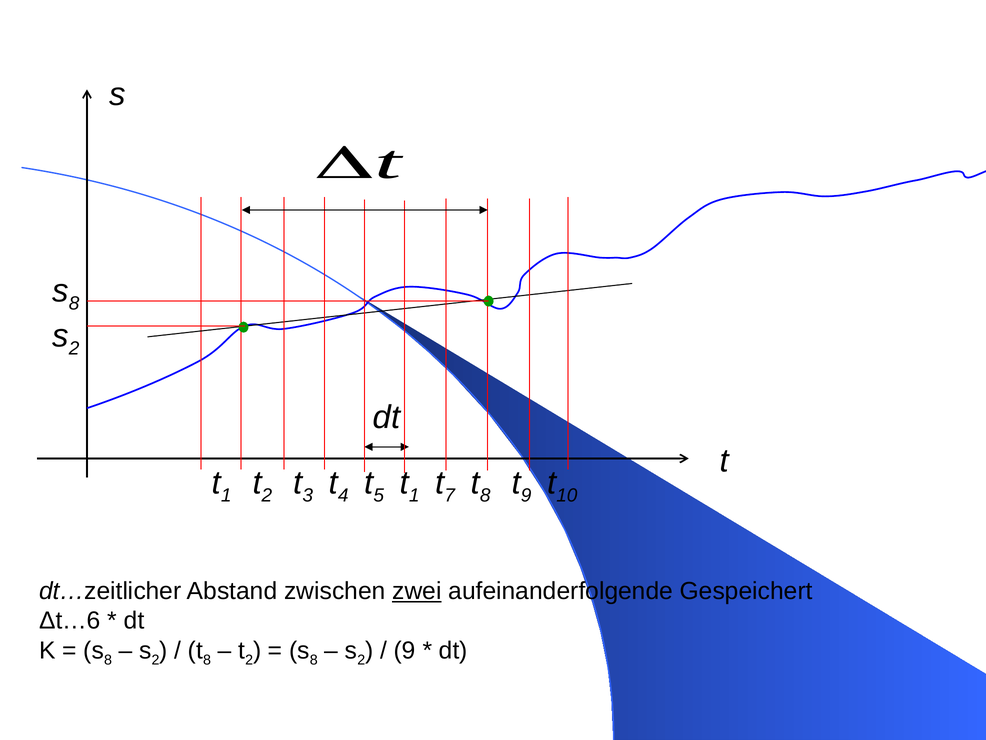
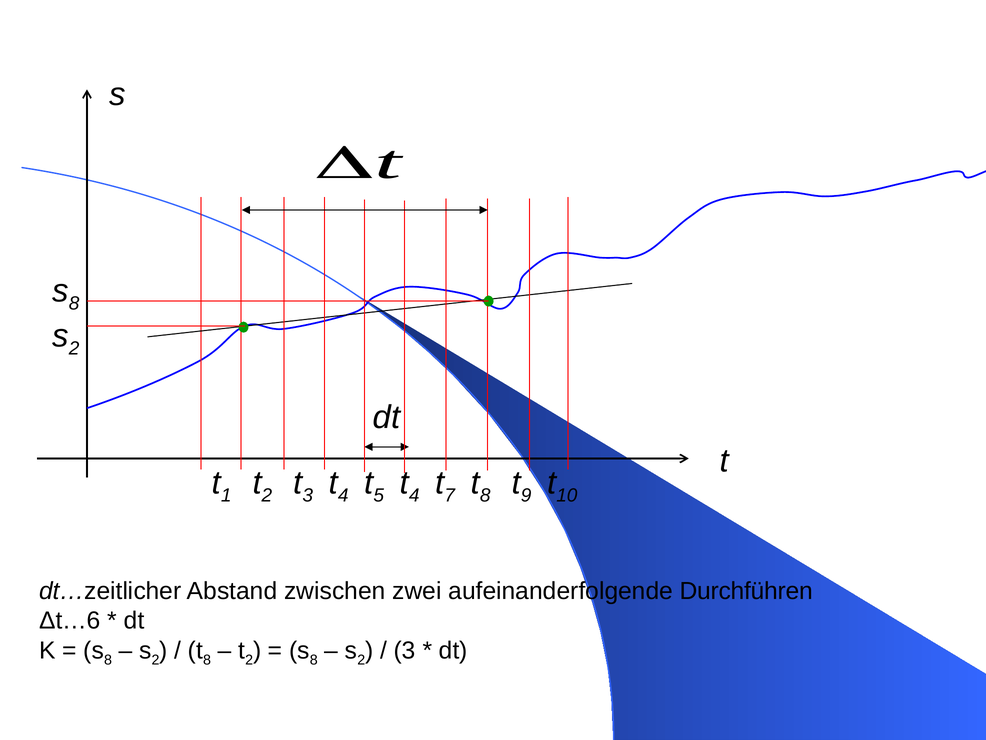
1: 1 -> 4 (414, 495)
zwei underline: present -> none (417, 591)
Gespeichert: Gespeichert -> Durchführen (746, 591)
9: 9 -> 3 (405, 650)
